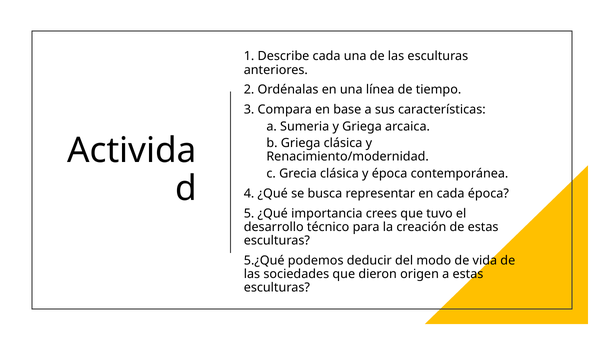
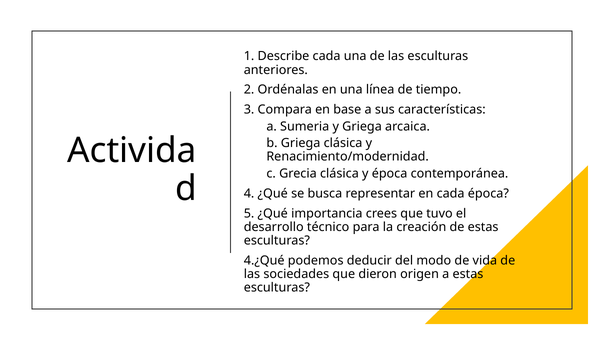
5.¿Qué: 5.¿Qué -> 4.¿Qué (264, 260)
